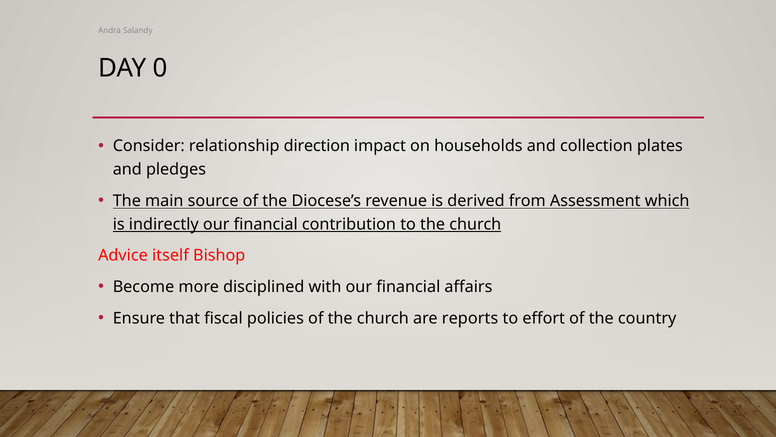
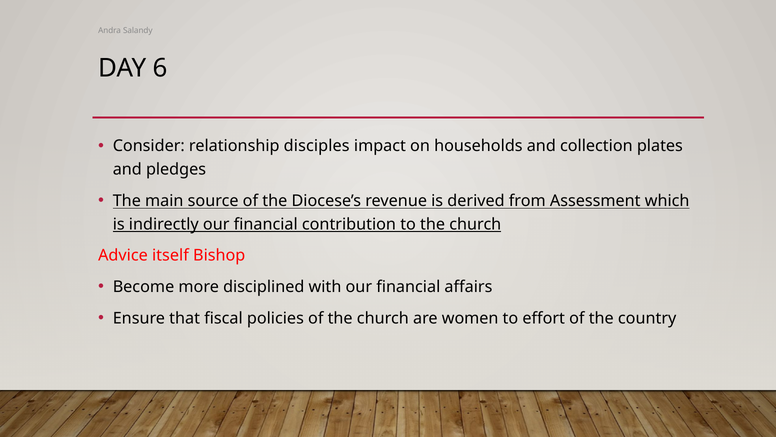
0: 0 -> 6 (160, 68)
direction: direction -> disciples (317, 146)
reports: reports -> women (470, 318)
